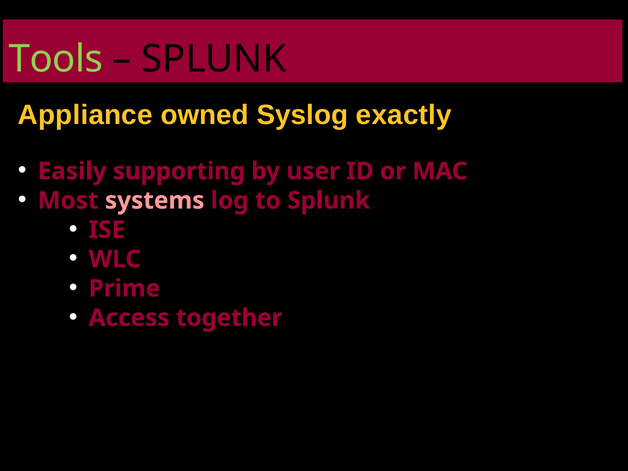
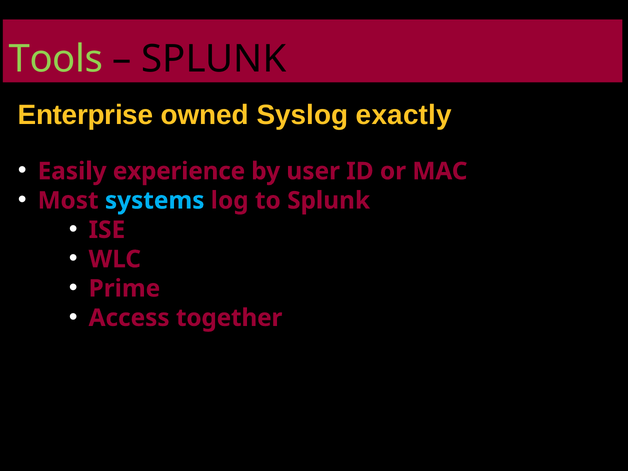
Appliance: Appliance -> Enterprise (86, 115)
supporting: supporting -> experience (179, 171)
systems colour: pink -> light blue (155, 201)
